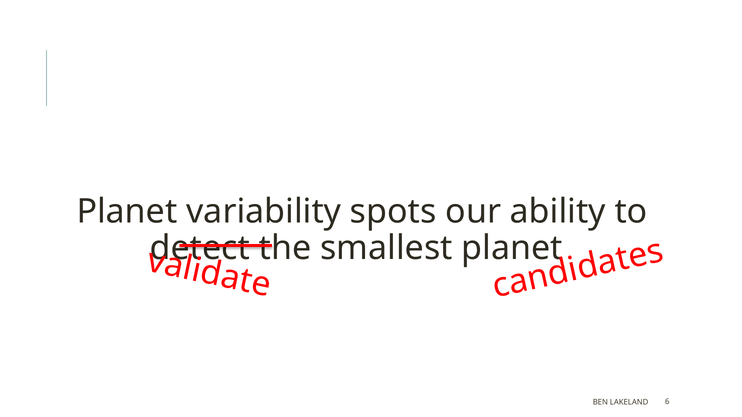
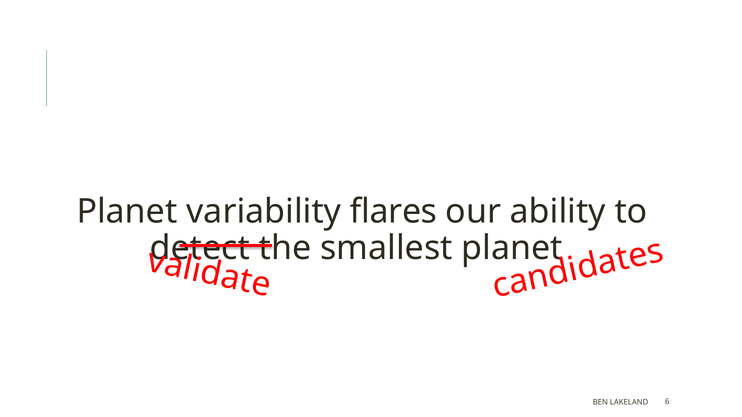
spots: spots -> flares (393, 212)
